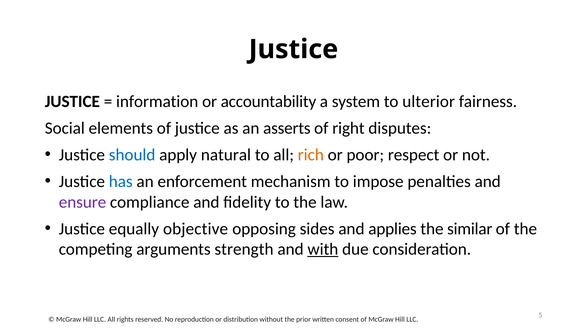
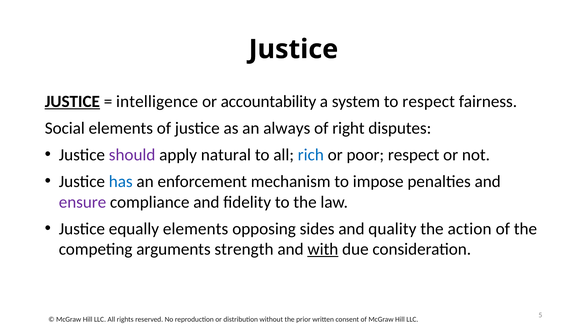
JUSTICE underline: none -> present (72, 102)
information: information -> intelligence (157, 102)
to ulterior: ulterior -> respect (429, 102)
asserts: asserts -> always (287, 128)
should colour: blue -> purple (132, 155)
rich colour: orange -> blue (311, 155)
equally objective: objective -> elements (196, 229)
applies: applies -> quality (392, 229)
similar: similar -> action (470, 229)
